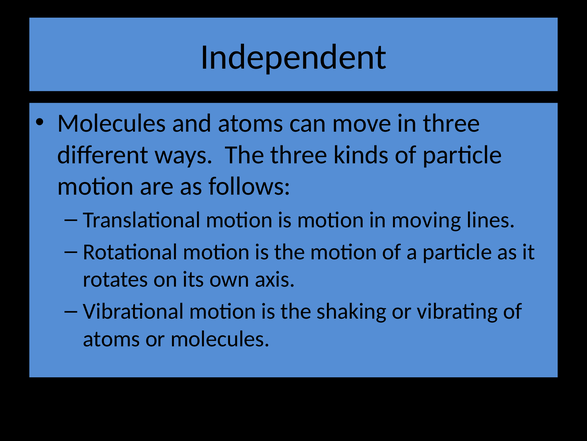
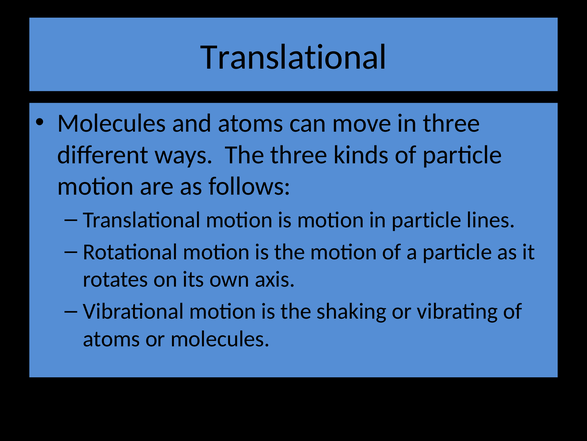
Independent: Independent -> Translational (294, 57)
in moving: moving -> particle (426, 219)
